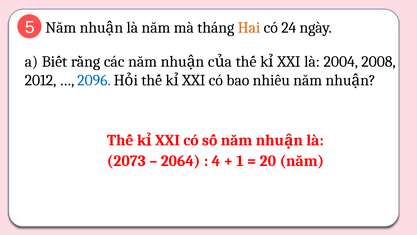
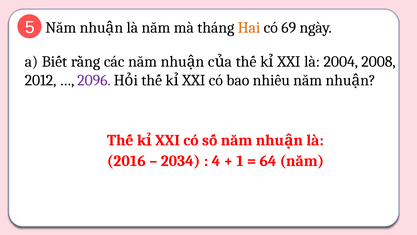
24: 24 -> 69 (289, 27)
2096 colour: blue -> purple (94, 80)
2073: 2073 -> 2016 (126, 161)
2064: 2064 -> 2034 (181, 161)
20: 20 -> 64 (268, 161)
